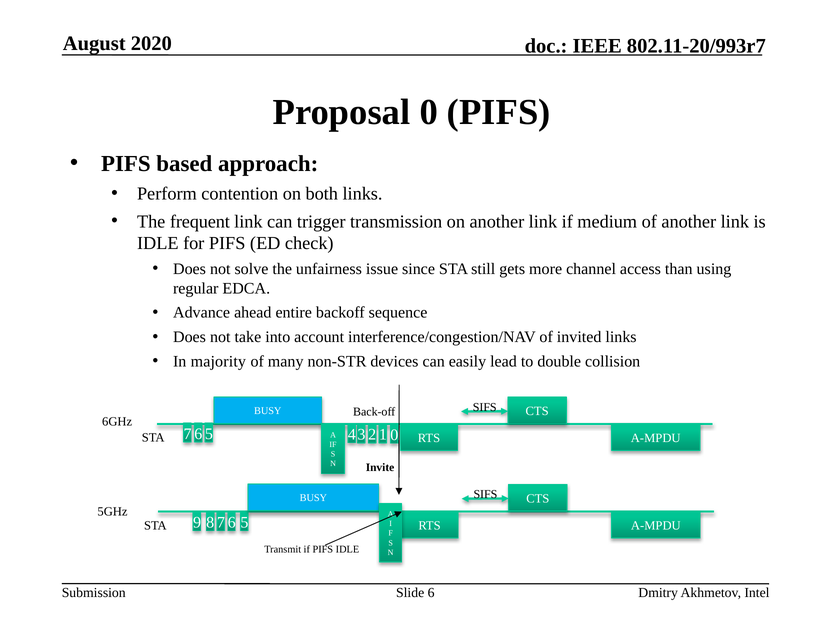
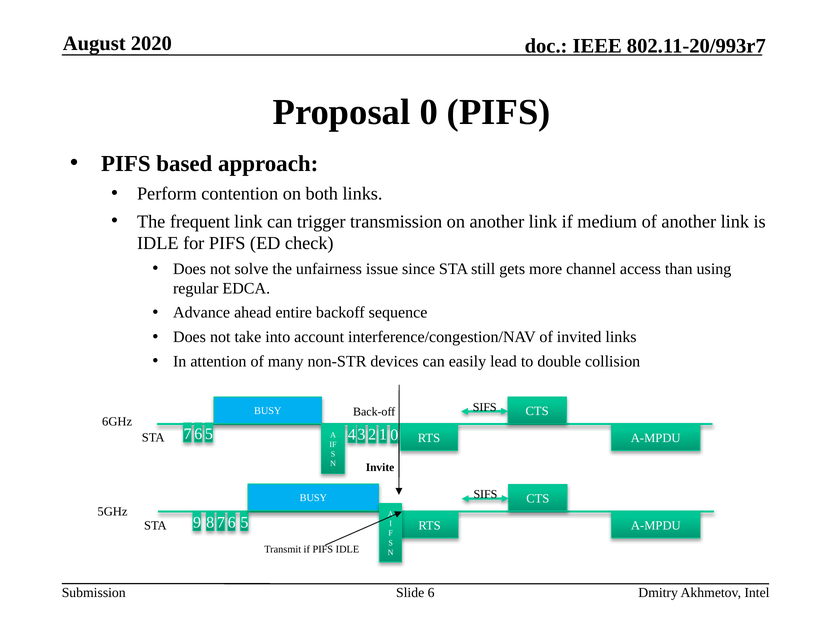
majority: majority -> attention (218, 361)
